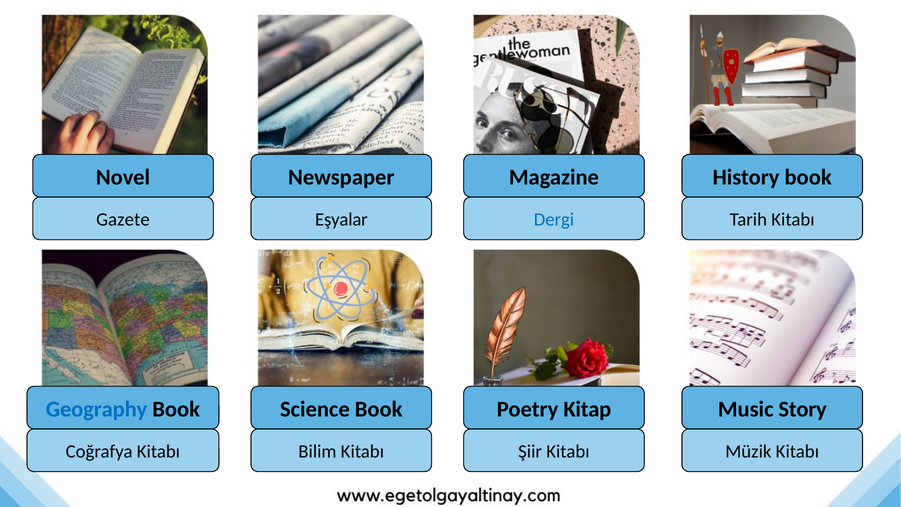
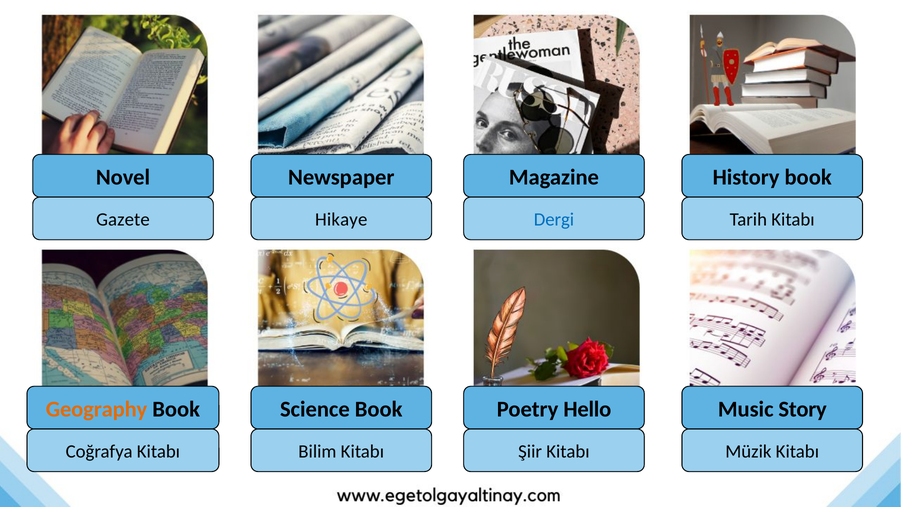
Eşyalar: Eşyalar -> Hikaye (341, 220)
Geography colour: blue -> orange (97, 409)
Kitap: Kitap -> Hello (587, 409)
